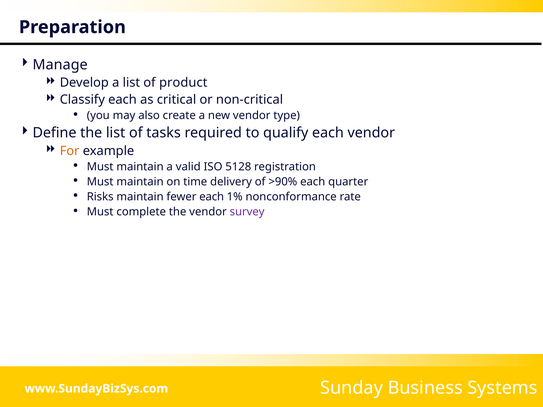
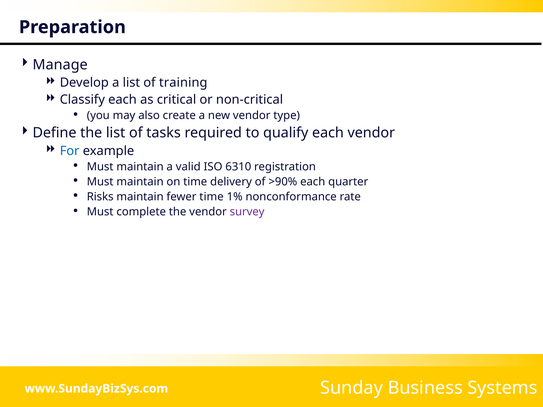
product: product -> training (183, 83)
For colour: orange -> blue (70, 151)
5128: 5128 -> 6310 (238, 167)
fewer each: each -> time (212, 197)
